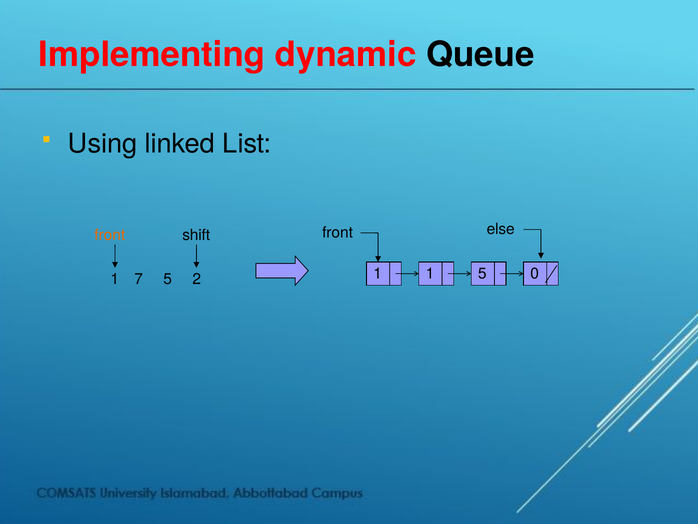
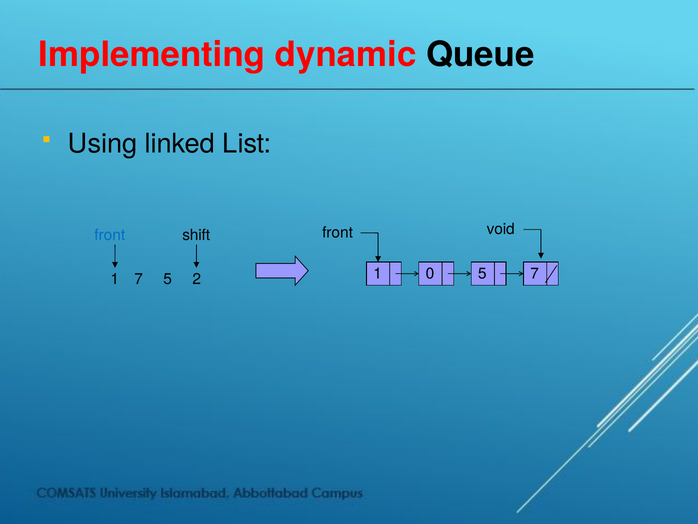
else: else -> void (501, 229)
front colour: orange -> blue (110, 235)
1 1: 1 -> 0 (430, 273)
0: 0 -> 7 (535, 273)
